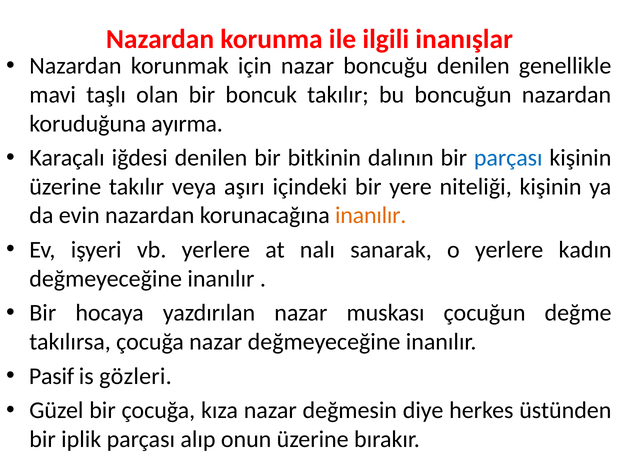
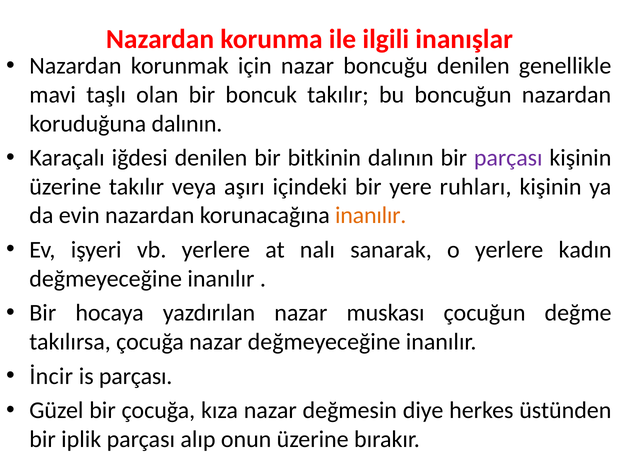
koruduğuna ayırma: ayırma -> dalının (187, 124)
parçası colour: blue -> purple (508, 158)
niteliği: niteliği -> ruhları (476, 187)
Pasif: Pasif -> İncir (51, 377)
is gözleri: gözleri -> parçası (136, 377)
